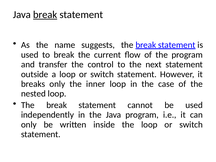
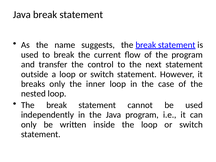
break underline: present -> none (45, 15)
